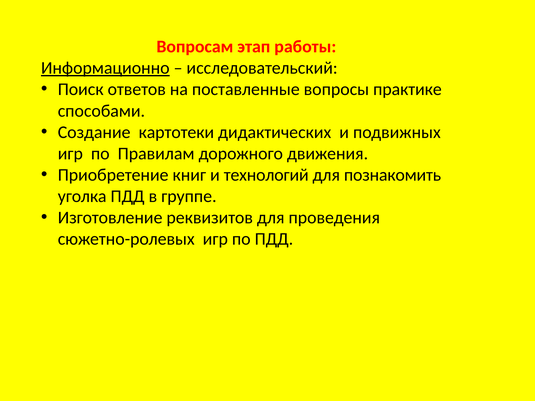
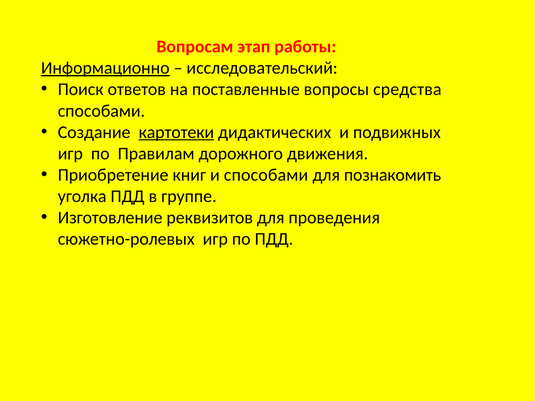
практике: практике -> средства (407, 89)
картотеки underline: none -> present (176, 132)
и технологий: технологий -> способами (266, 175)
